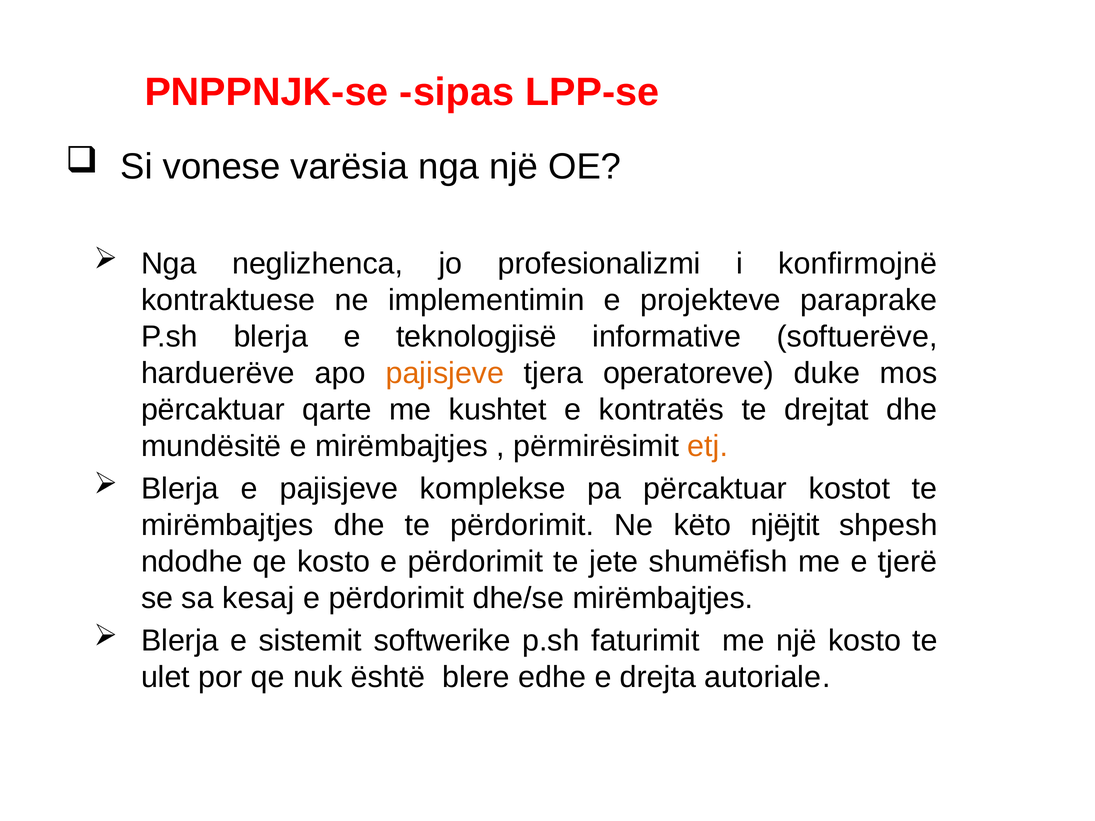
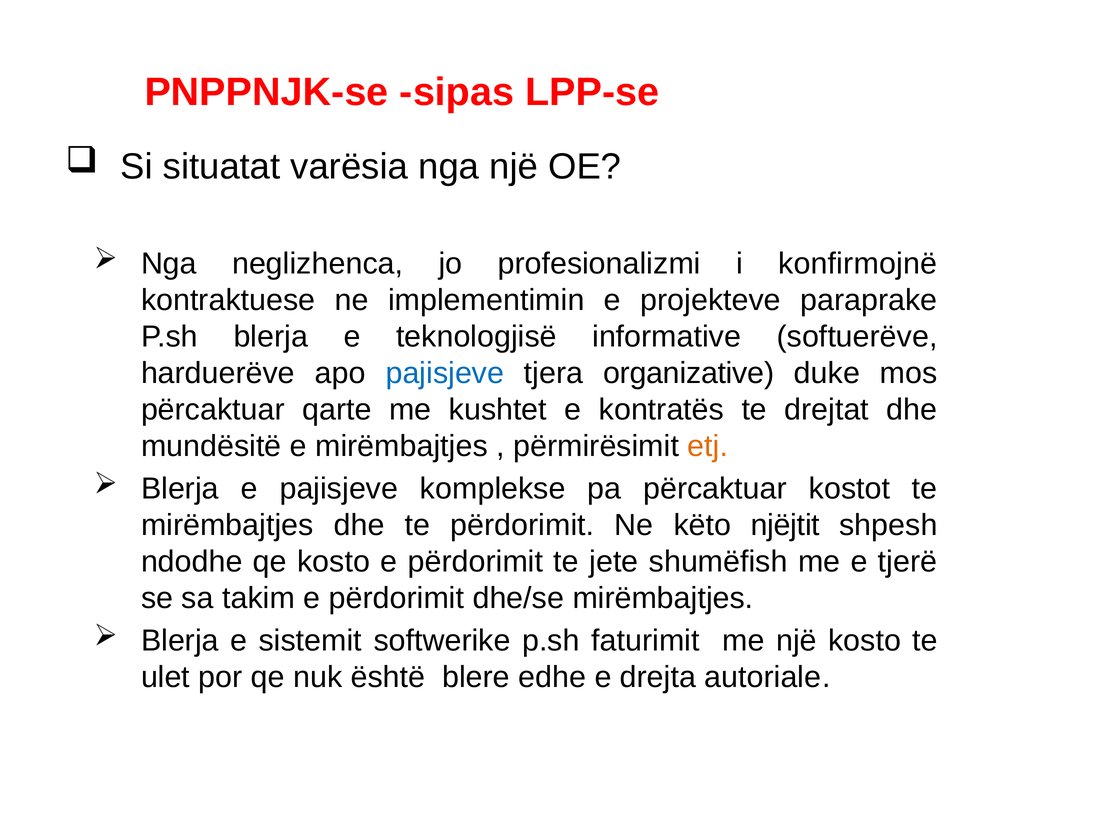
vonese: vonese -> situatat (222, 167)
pajisjeve colour: orange -> blue (445, 373)
operatoreve: operatoreve -> organizative (689, 373)
kesaj: kesaj -> takim (258, 598)
